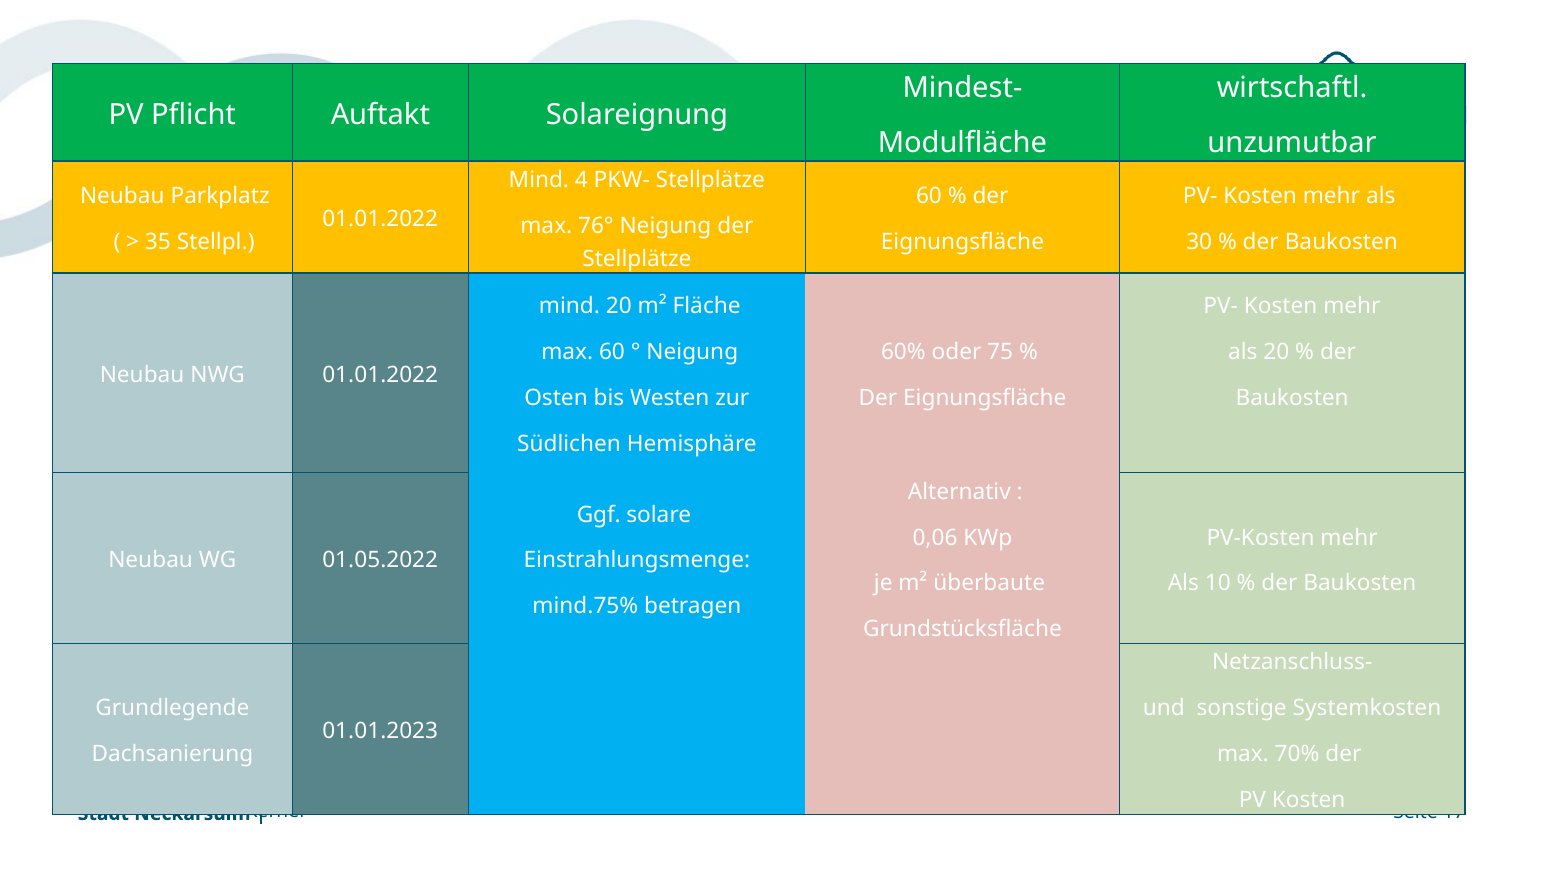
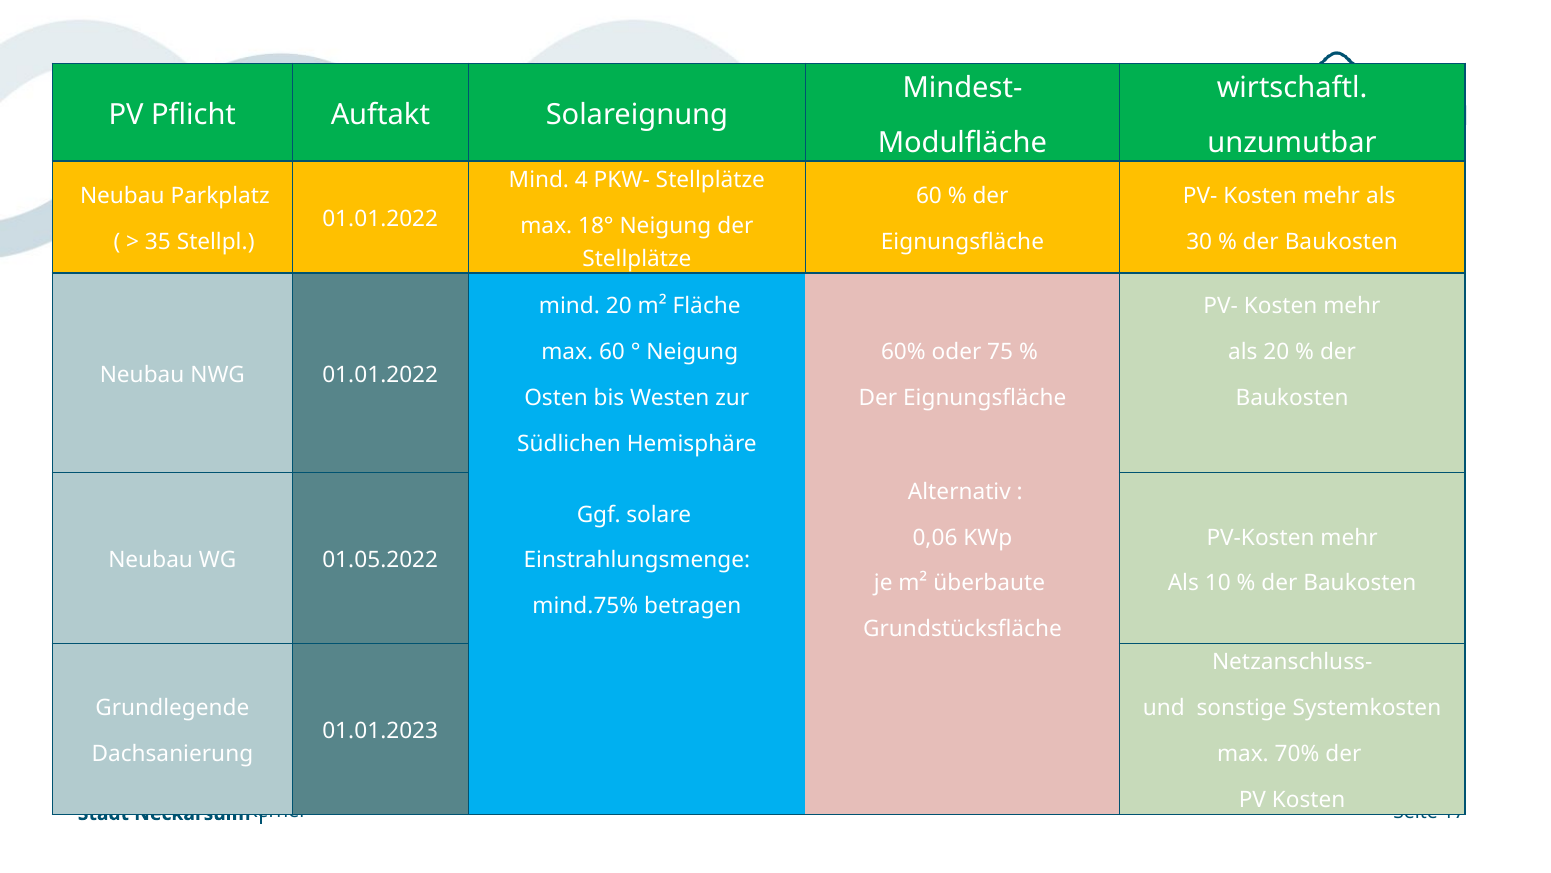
76°: 76° -> 18° (596, 226)
